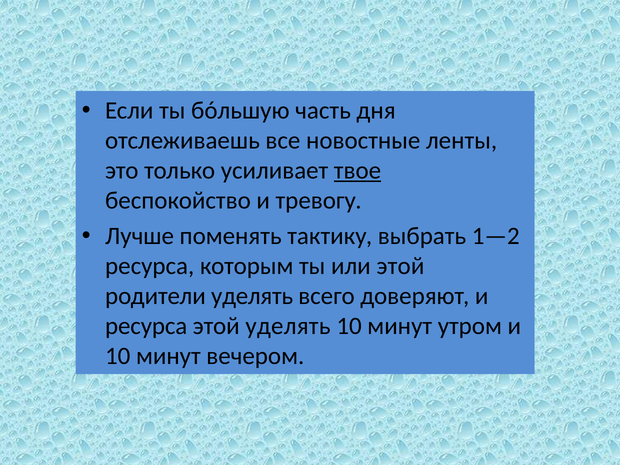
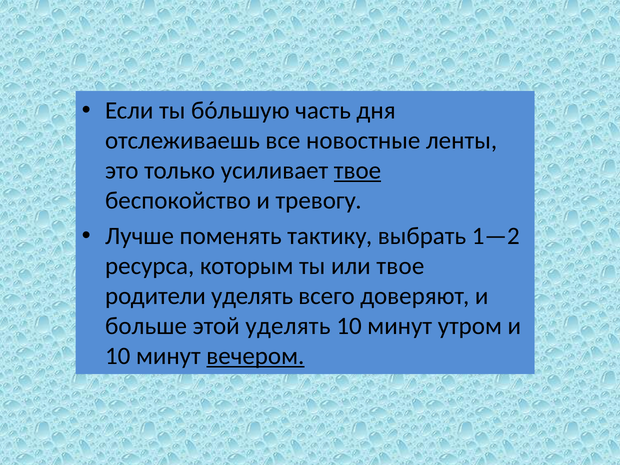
или этой: этой -> твое (400, 266)
ресурса: ресурса -> больше (146, 326)
вечером underline: none -> present (255, 356)
